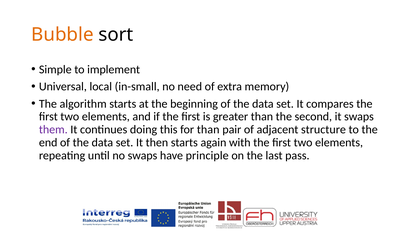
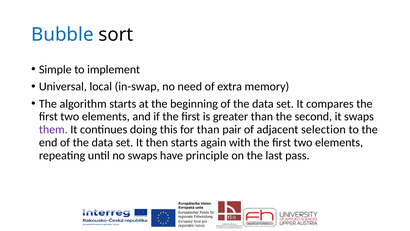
Bubble colour: orange -> blue (62, 34)
in-small: in-small -> in-swap (137, 86)
structure: structure -> selection (323, 129)
